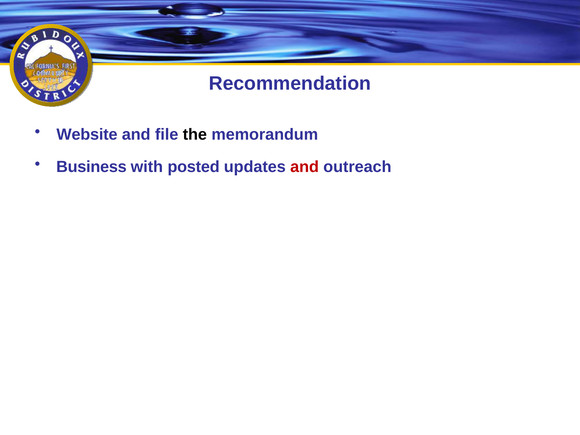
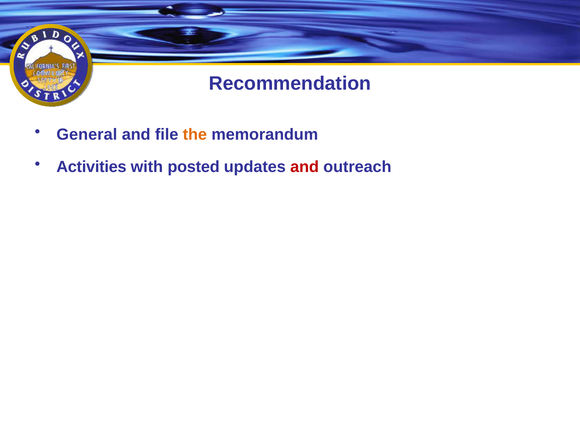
Website: Website -> General (87, 134)
the colour: black -> orange (195, 134)
Business: Business -> Activities (91, 167)
